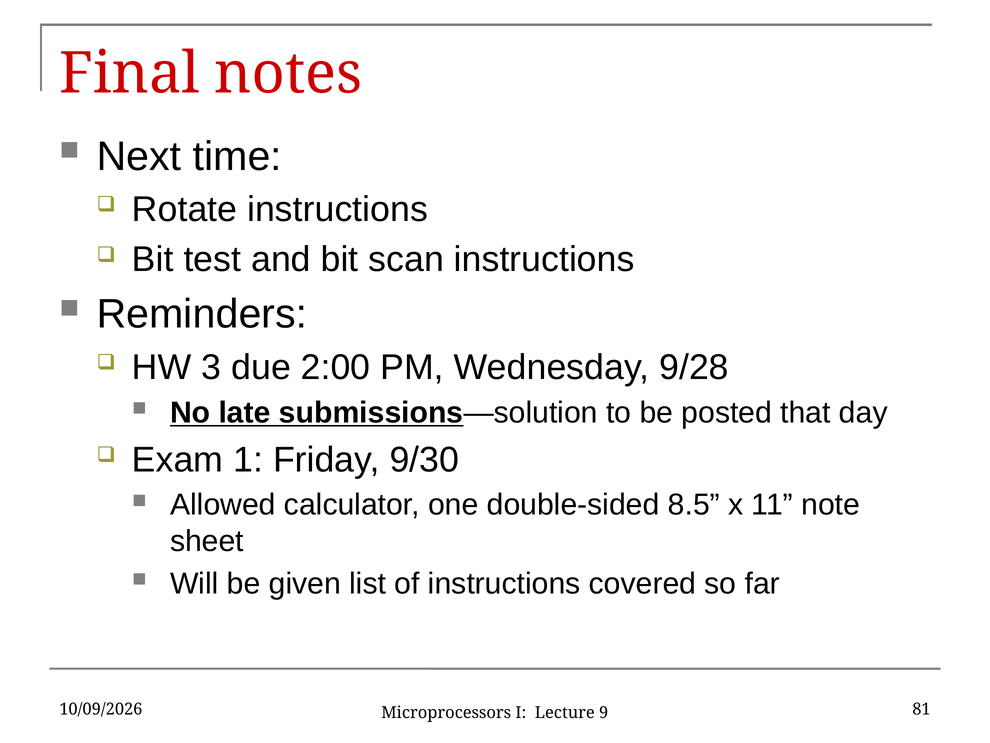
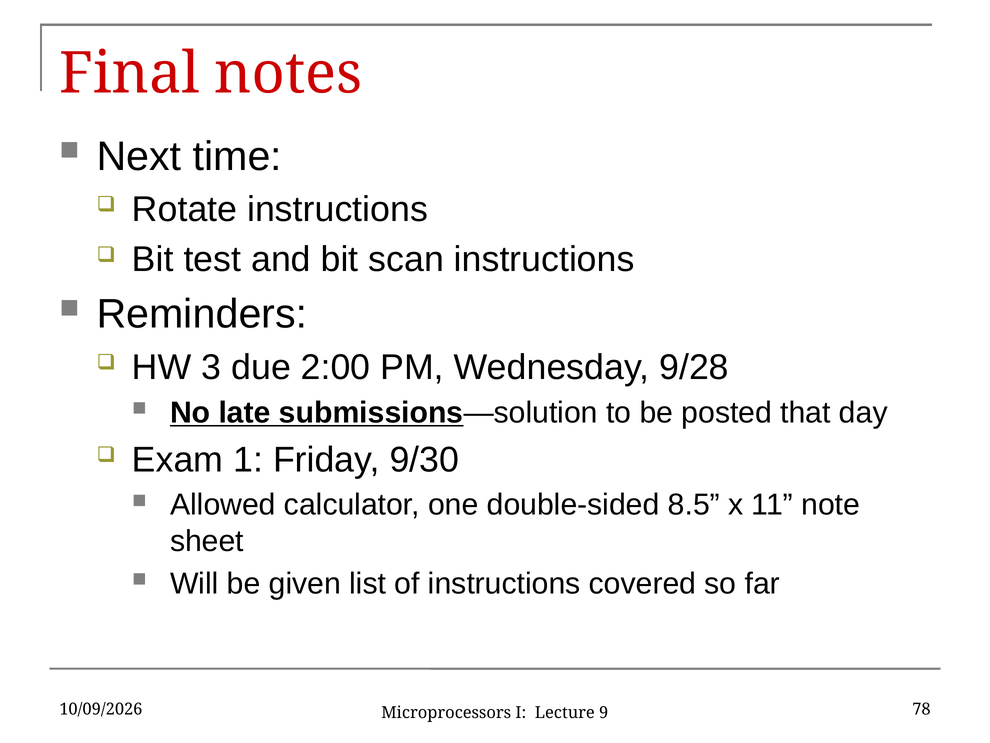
81: 81 -> 78 (921, 709)
